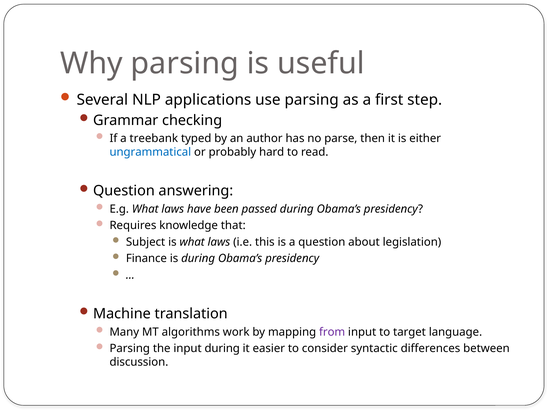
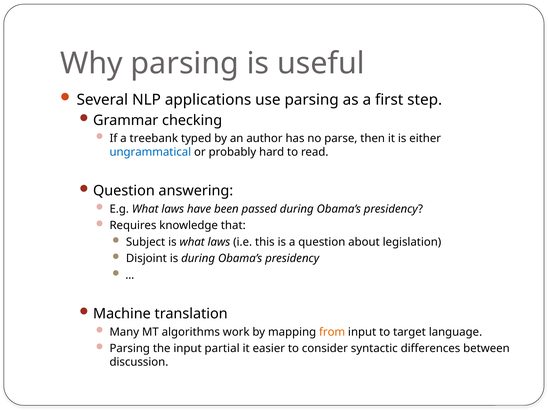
Finance: Finance -> Disjoint (146, 259)
from colour: purple -> orange (332, 332)
input during: during -> partial (222, 348)
